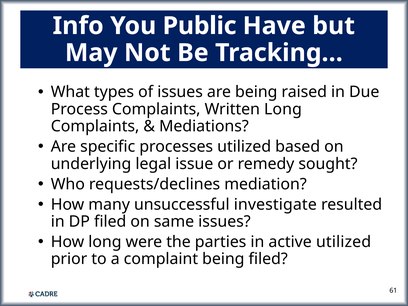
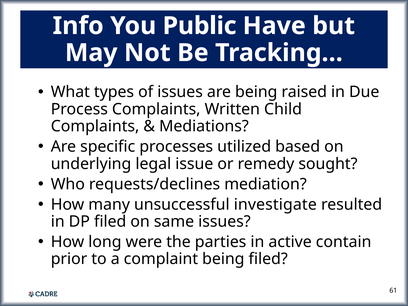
Written Long: Long -> Child (283, 109)
active utilized: utilized -> contain (344, 242)
